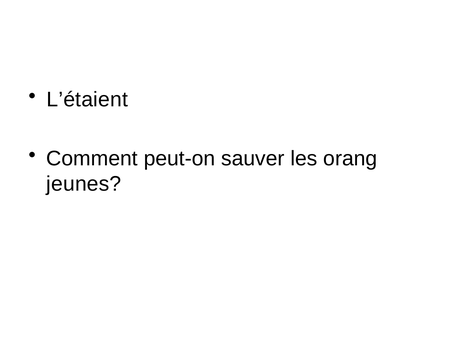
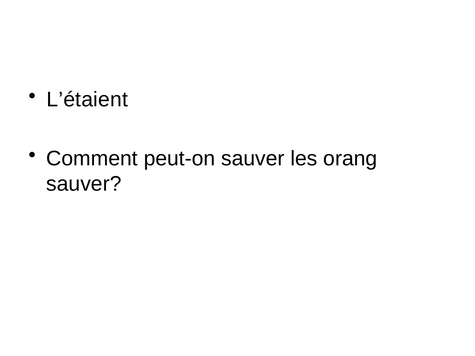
jeunes: jeunes -> sauver (84, 184)
